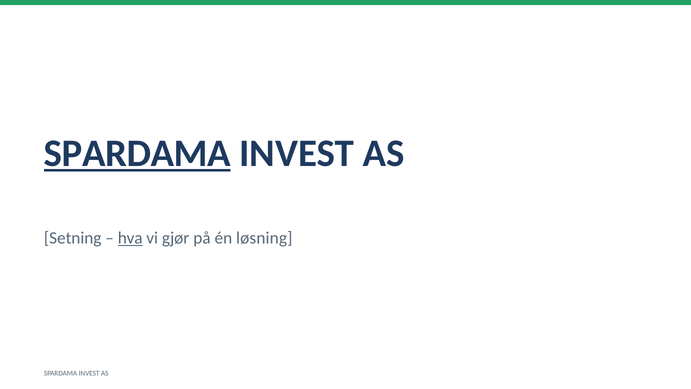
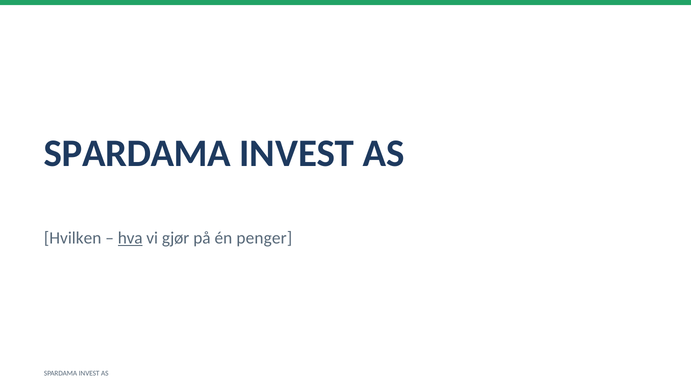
SPARDAMA underline: present -> none (137, 153)
Setning: Setning -> Hvilken (73, 238)
løsning: løsning -> penger (264, 238)
